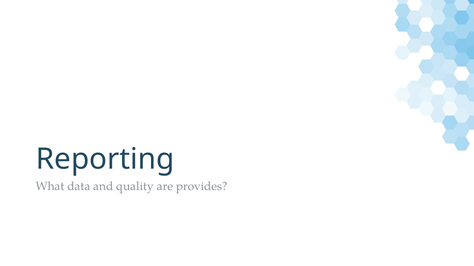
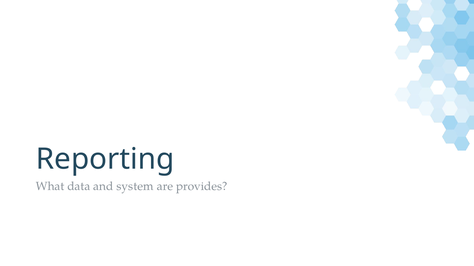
quality: quality -> system (135, 187)
